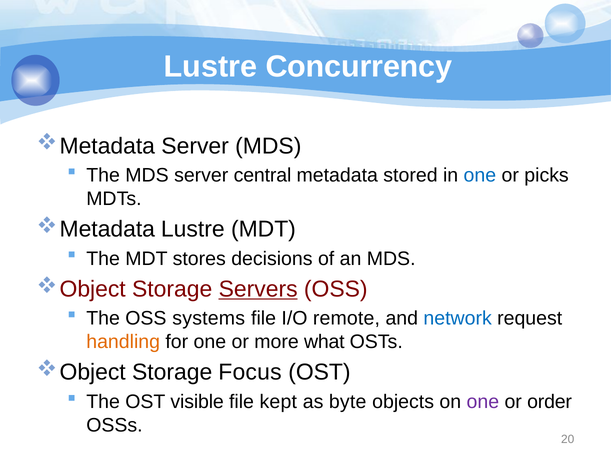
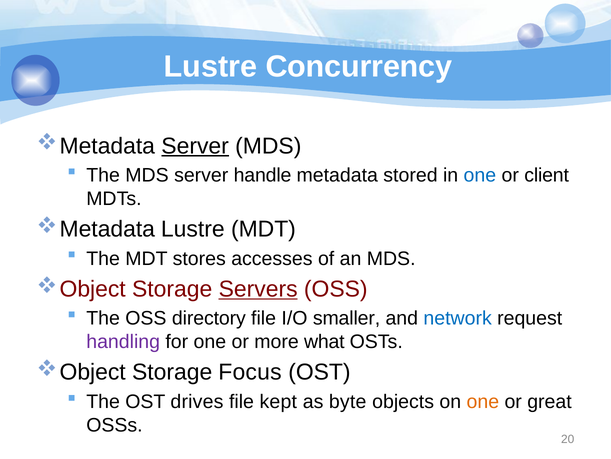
Server underline: none -> present (195, 146)
central: central -> handle (263, 175)
picks: picks -> client (547, 175)
decisions: decisions -> accesses (272, 258)
systems: systems -> directory (209, 318)
remote: remote -> smaller (347, 318)
handling colour: orange -> purple (123, 341)
visible: visible -> drives (197, 401)
one colour: purple -> orange (483, 401)
order: order -> great (549, 401)
